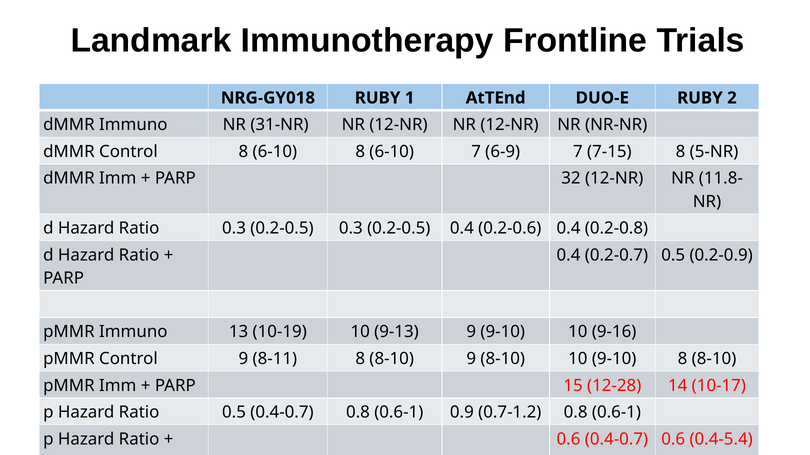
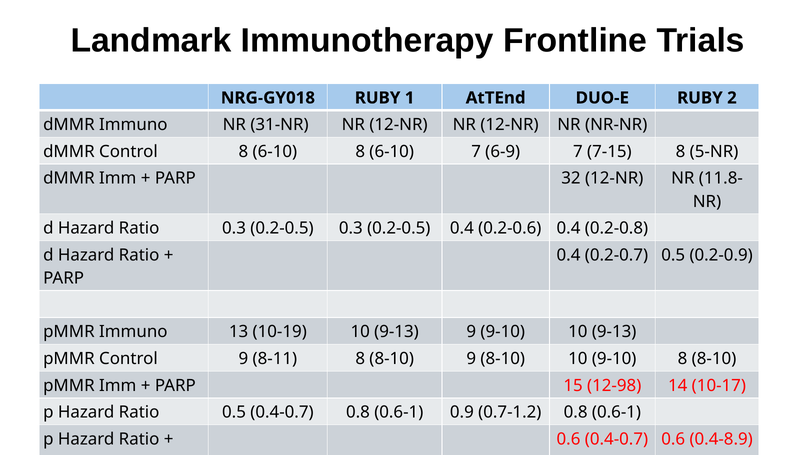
9-10 10 9-16: 9-16 -> 9-13 (614, 332)
12-28: 12-28 -> 12-98 (614, 386)
0.4-5.4: 0.4-5.4 -> 0.4-8.9 (721, 440)
